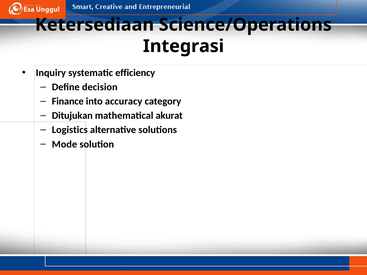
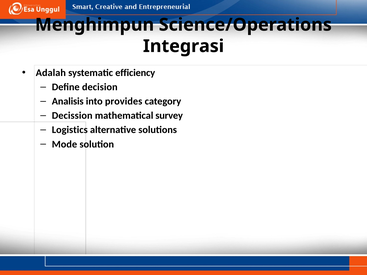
Ketersediaan: Ketersediaan -> Menghimpun (95, 25)
Inquiry: Inquiry -> Adalah (51, 73)
Finance: Finance -> Analisis (68, 101)
accuracy: accuracy -> provides (124, 101)
Ditujukan: Ditujukan -> Decission (72, 116)
akurat: akurat -> survey (169, 116)
